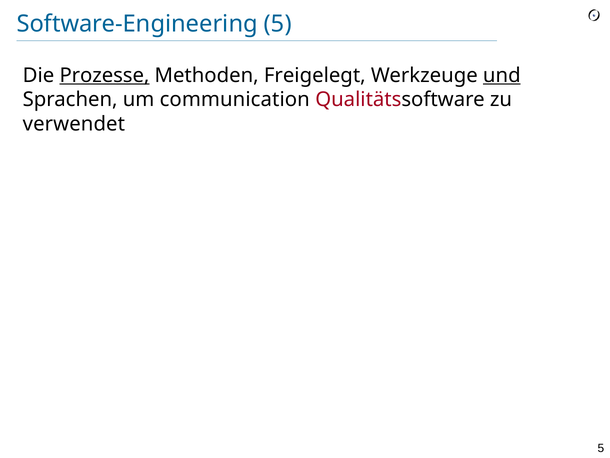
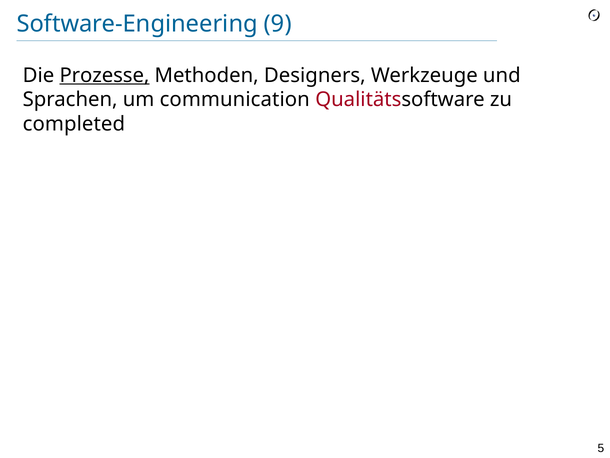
Software-Engineering 5: 5 -> 9 (278, 24)
Freigelegt: Freigelegt -> Designers (315, 75)
und underline: present -> none (502, 75)
verwendet: verwendet -> completed (74, 124)
